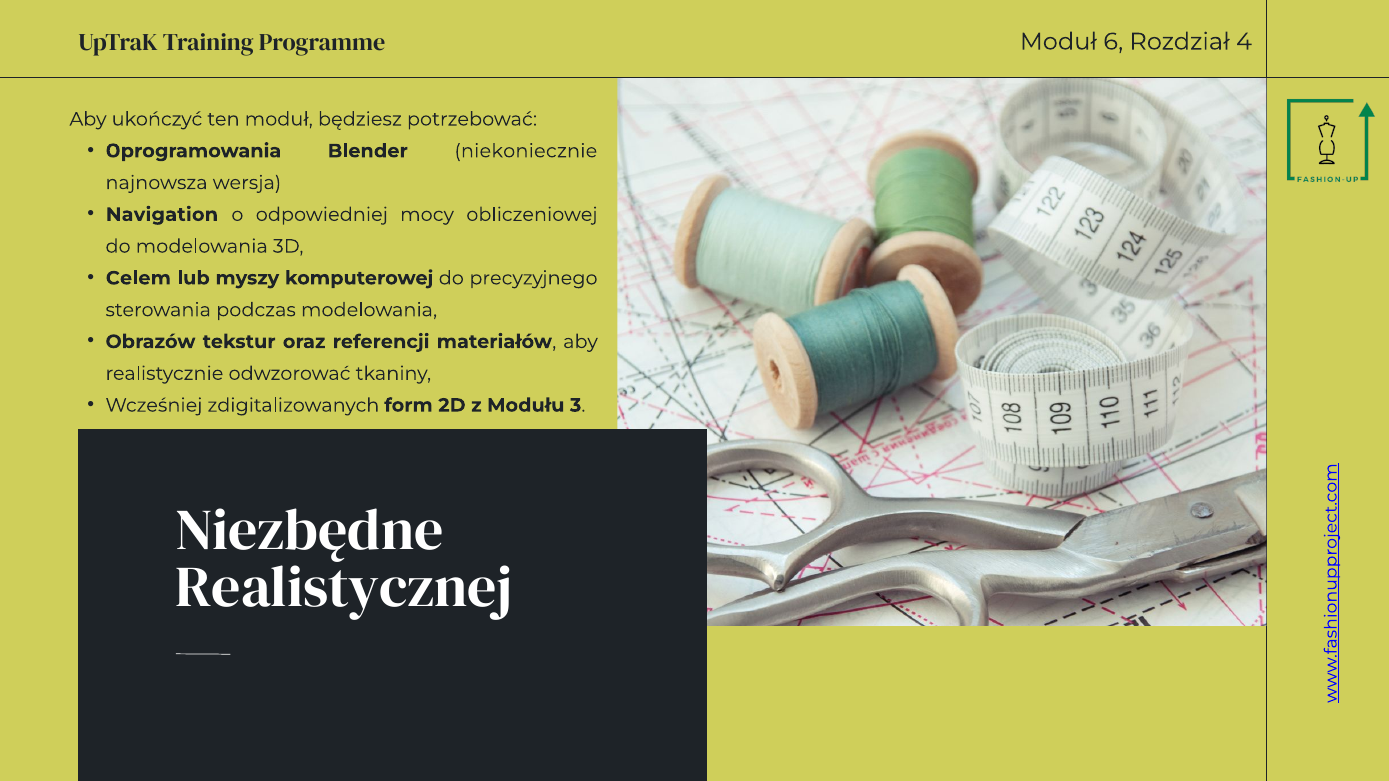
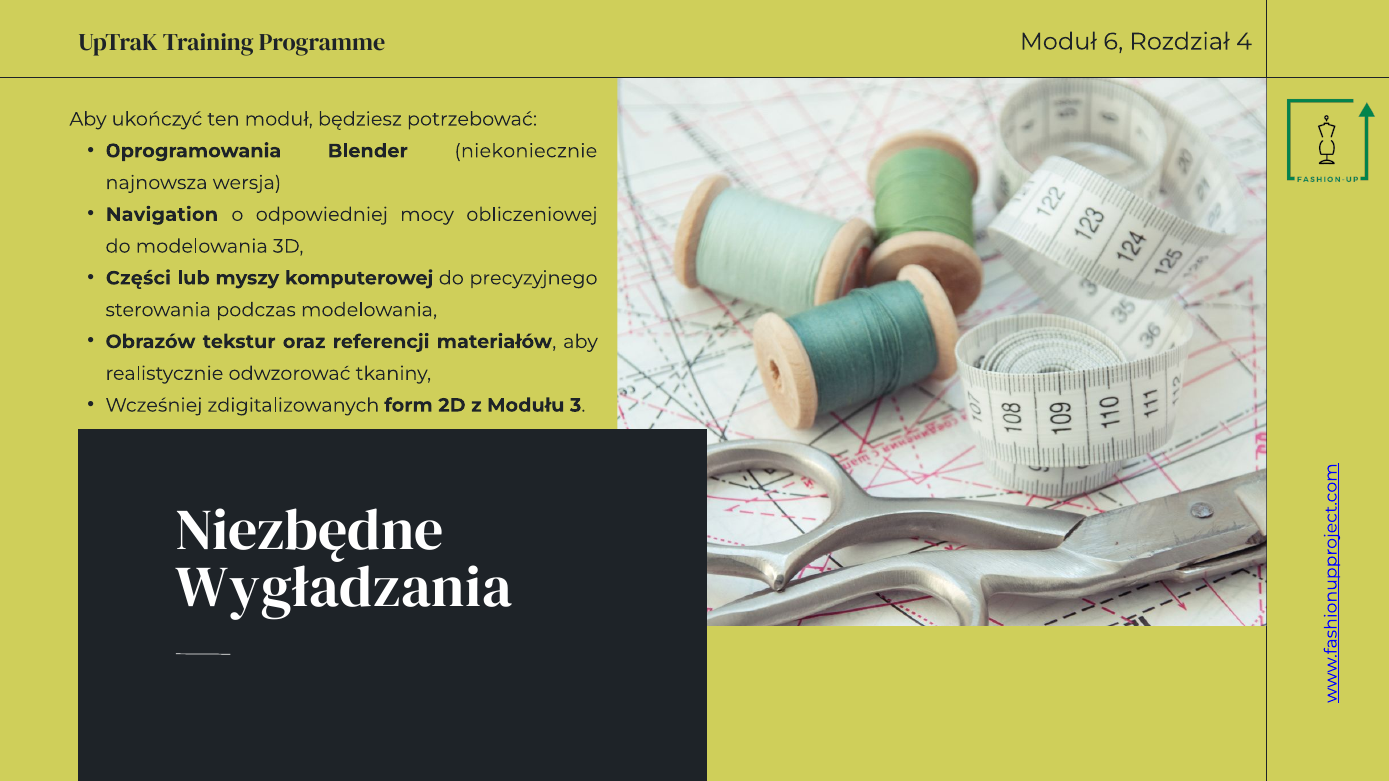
Celem: Celem -> Części (138, 278)
Realistycznej: Realistycznej -> Wygładzania (344, 588)
